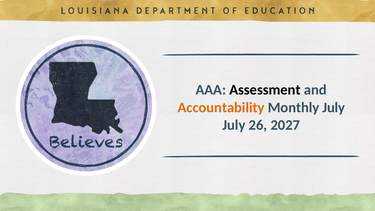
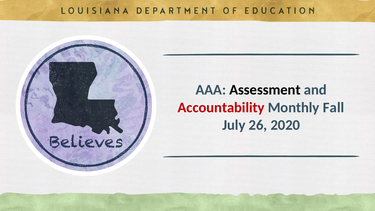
Accountability colour: orange -> red (221, 107)
Monthly July: July -> Fall (334, 107)
2027: 2027 -> 2020 (285, 125)
